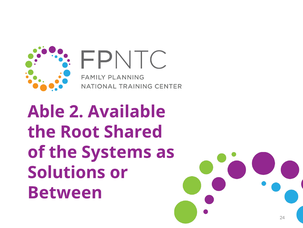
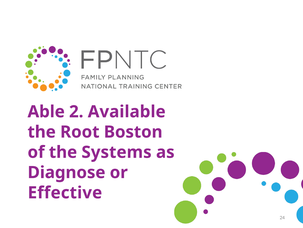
Shared: Shared -> Boston (133, 132)
Solutions: Solutions -> Diagnose (66, 172)
Between: Between -> Effective (65, 192)
